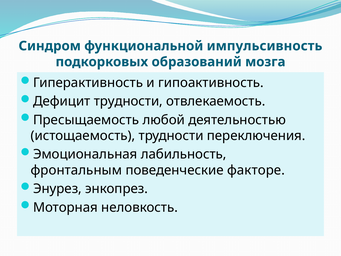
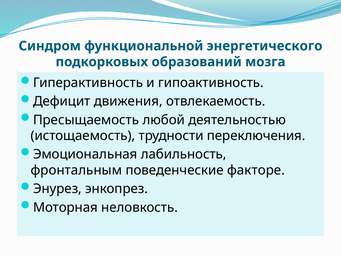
импульсивность: импульсивность -> энергетического (265, 46)
Дефицит трудности: трудности -> движения (128, 101)
